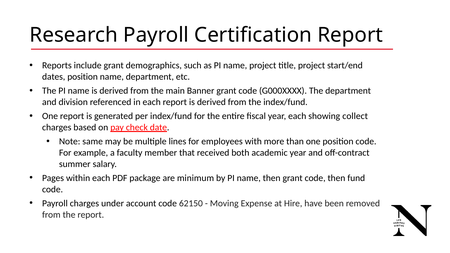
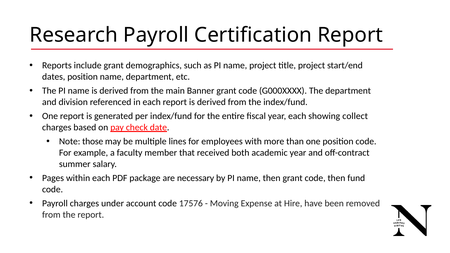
same: same -> those (93, 142)
minimum: minimum -> necessary (196, 178)
62150: 62150 -> 17576 (191, 203)
